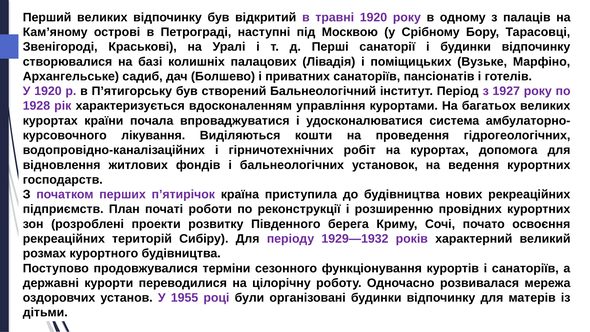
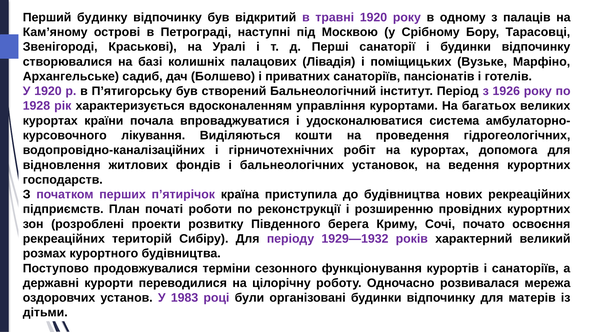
Перший великих: великих -> будинку (102, 17)
1927: 1927 -> 1926 (506, 91)
1955: 1955 -> 1983 (185, 298)
